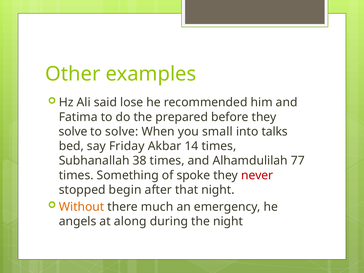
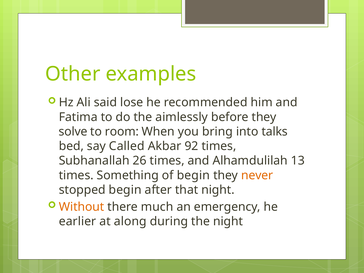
prepared: prepared -> aimlessly (182, 117)
to solve: solve -> room (122, 132)
small: small -> bring (217, 132)
Friday: Friday -> Called (127, 146)
14: 14 -> 92 (191, 146)
38: 38 -> 26 (140, 161)
77: 77 -> 13 (298, 161)
of spoke: spoke -> begin (193, 175)
never colour: red -> orange (257, 175)
angels: angels -> earlier (78, 221)
